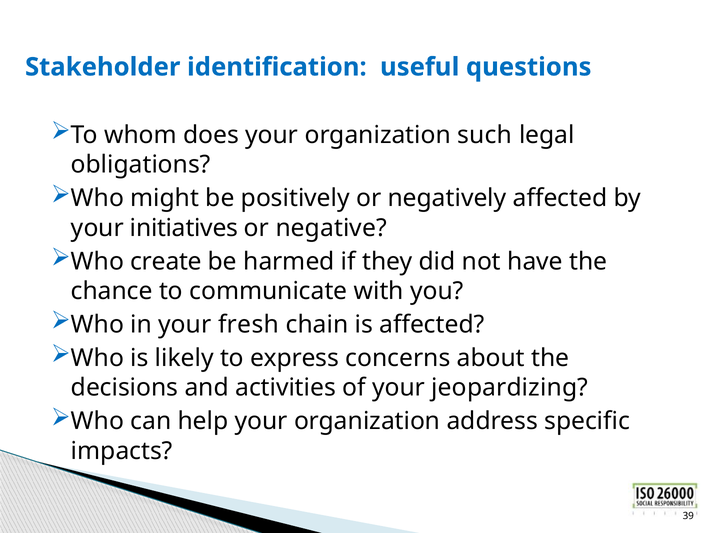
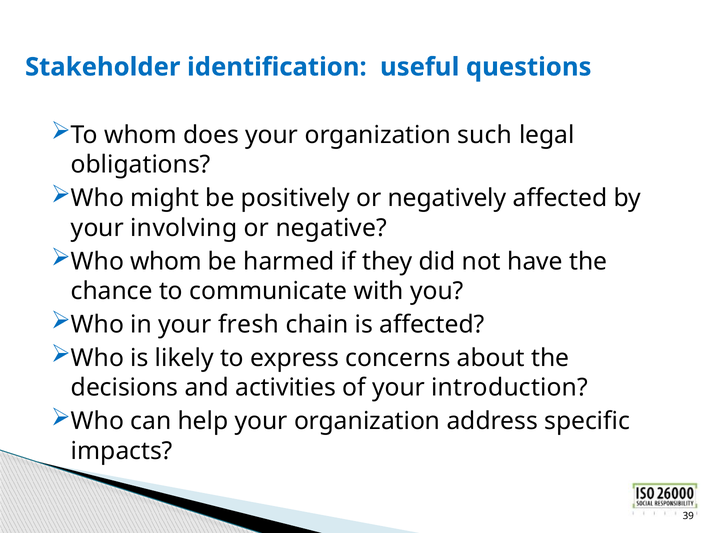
initiatives: initiatives -> involving (184, 228)
Who create: create -> whom (166, 262)
jeopardizing: jeopardizing -> introduction (510, 388)
